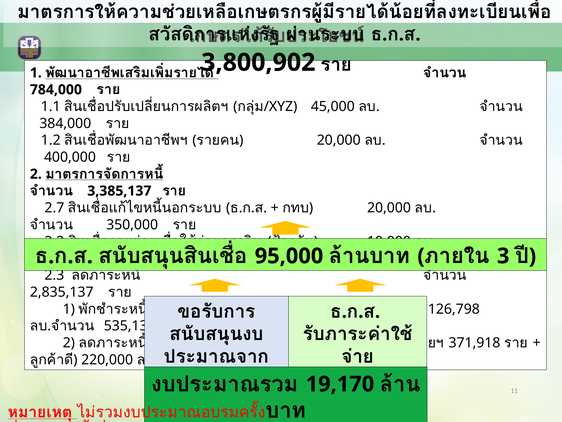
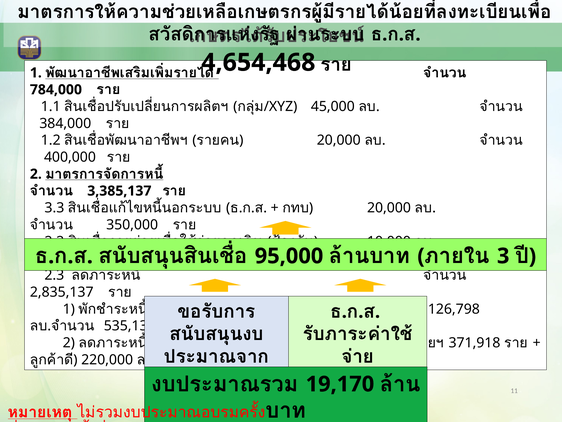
3,800,902: 3,800,902 -> 4,654,468 (258, 62)
2.7: 2.7 -> 3.3 (54, 208)
